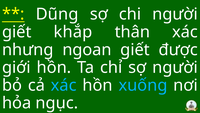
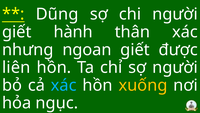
khắp: khắp -> hành (73, 32)
giới: giới -> liên (16, 67)
xuống colour: light blue -> yellow (143, 85)
